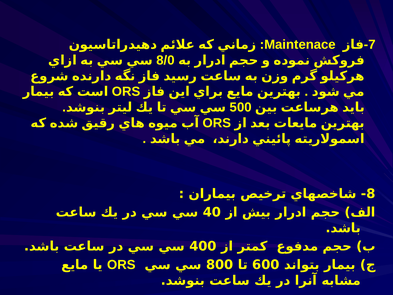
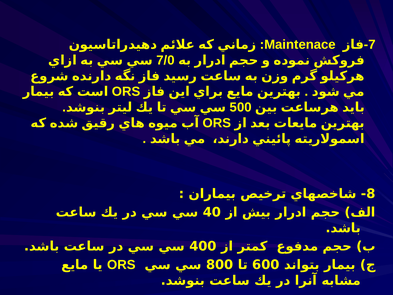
8/0: 8/0 -> 7/0 (166, 60)
